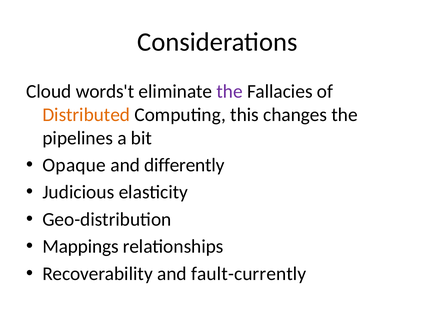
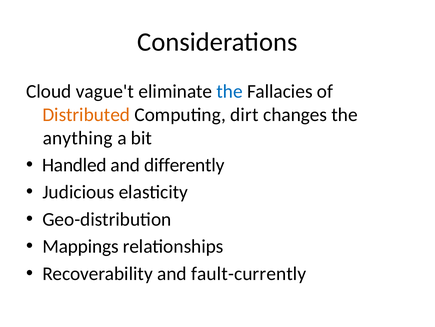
words't: words't -> vague't (105, 91)
the colour: purple -> blue (230, 91)
this: this -> dirt (244, 114)
pipelines: pipelines -> anything (78, 138)
Opaque: Opaque -> Handled (74, 165)
